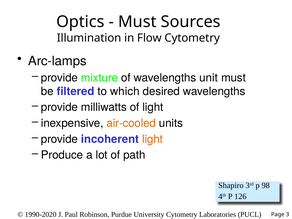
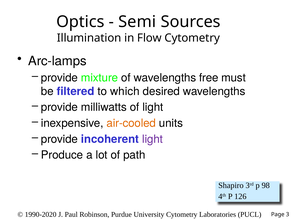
Must: Must -> Semi (137, 22)
unit: unit -> free (209, 78)
light colour: orange -> purple (152, 139)
